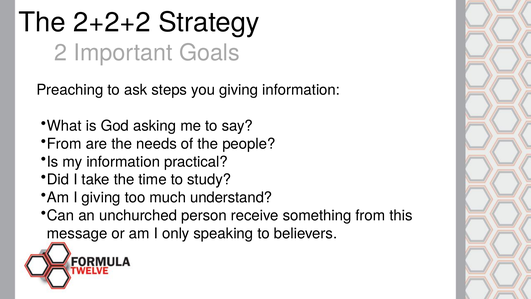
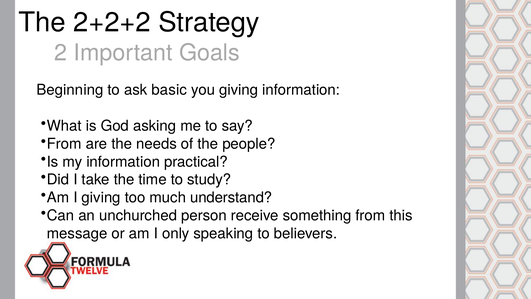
Preaching: Preaching -> Beginning (70, 90)
steps: steps -> basic (169, 90)
